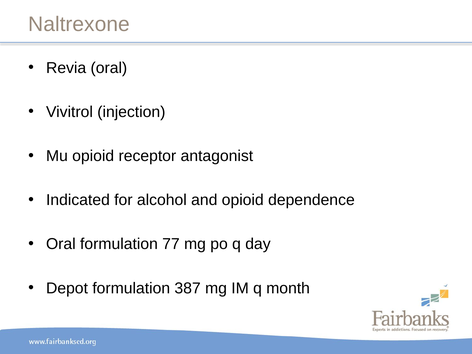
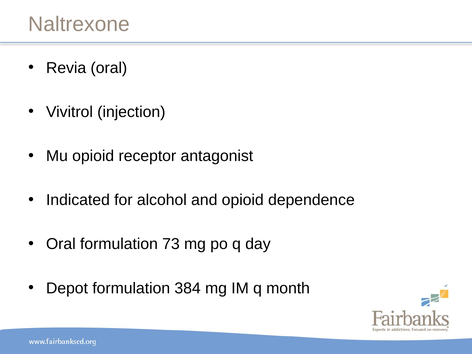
77: 77 -> 73 (171, 244)
387: 387 -> 384 (188, 288)
